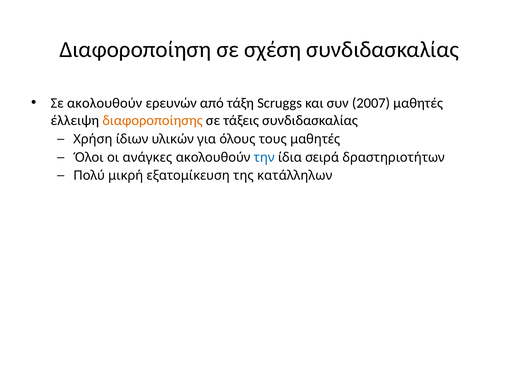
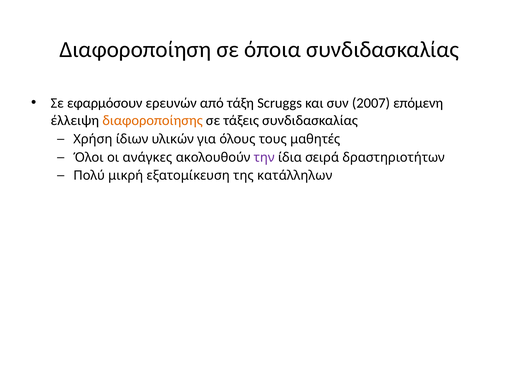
σχέση: σχέση -> όποια (273, 50)
Σε ακολουθούν: ακολουθούν -> εφαρμόσουν (105, 103)
2007 μαθητές: μαθητές -> επόμενη (418, 103)
την colour: blue -> purple (264, 158)
